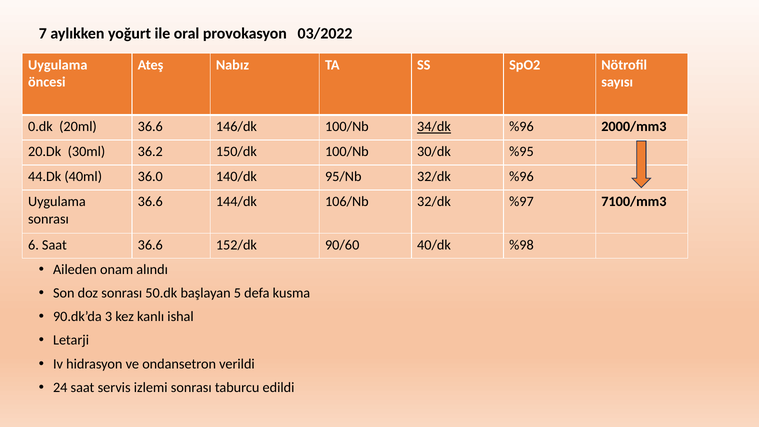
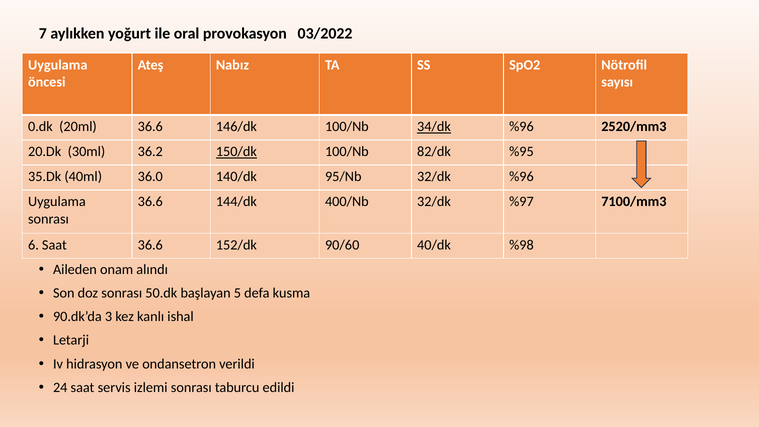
2000/mm3: 2000/mm3 -> 2520/mm3 (634, 127)
150/dk underline: none -> present (236, 152)
30/dk: 30/dk -> 82/dk (434, 152)
44.Dk: 44.Dk -> 35.Dk (45, 177)
106/Nb: 106/Nb -> 400/Nb (347, 202)
